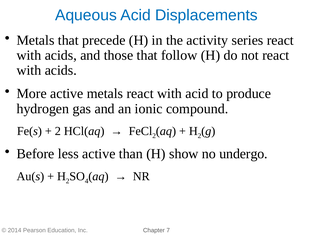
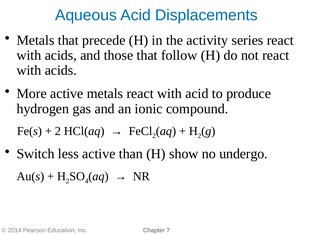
Before: Before -> Switch (36, 154)
